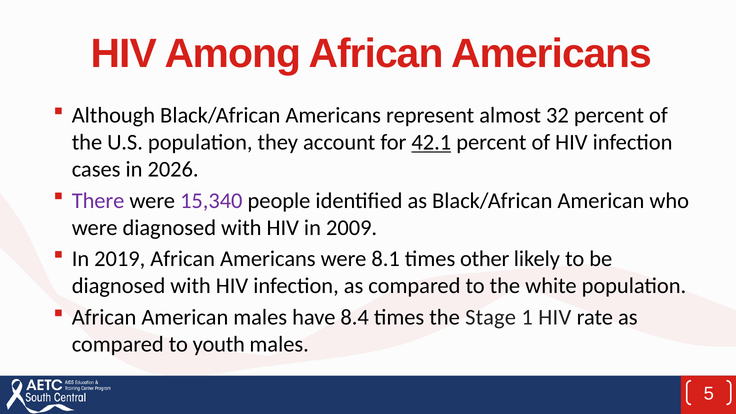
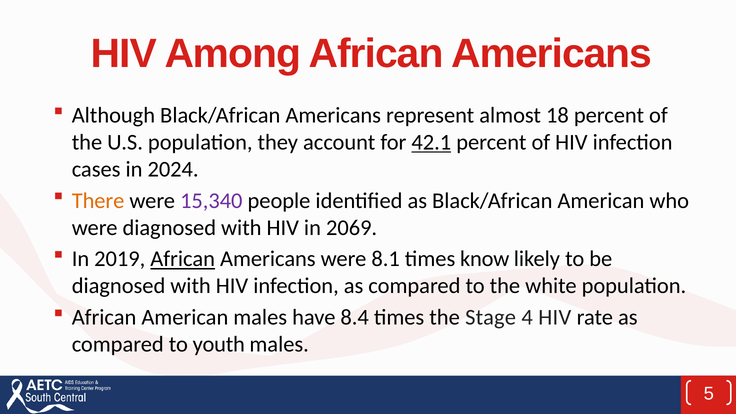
32: 32 -> 18 (557, 115)
2026: 2026 -> 2024 (173, 169)
There colour: purple -> orange (98, 201)
2009: 2009 -> 2069 (352, 228)
African underline: none -> present (183, 259)
other: other -> know (485, 259)
1: 1 -> 4 (527, 317)
